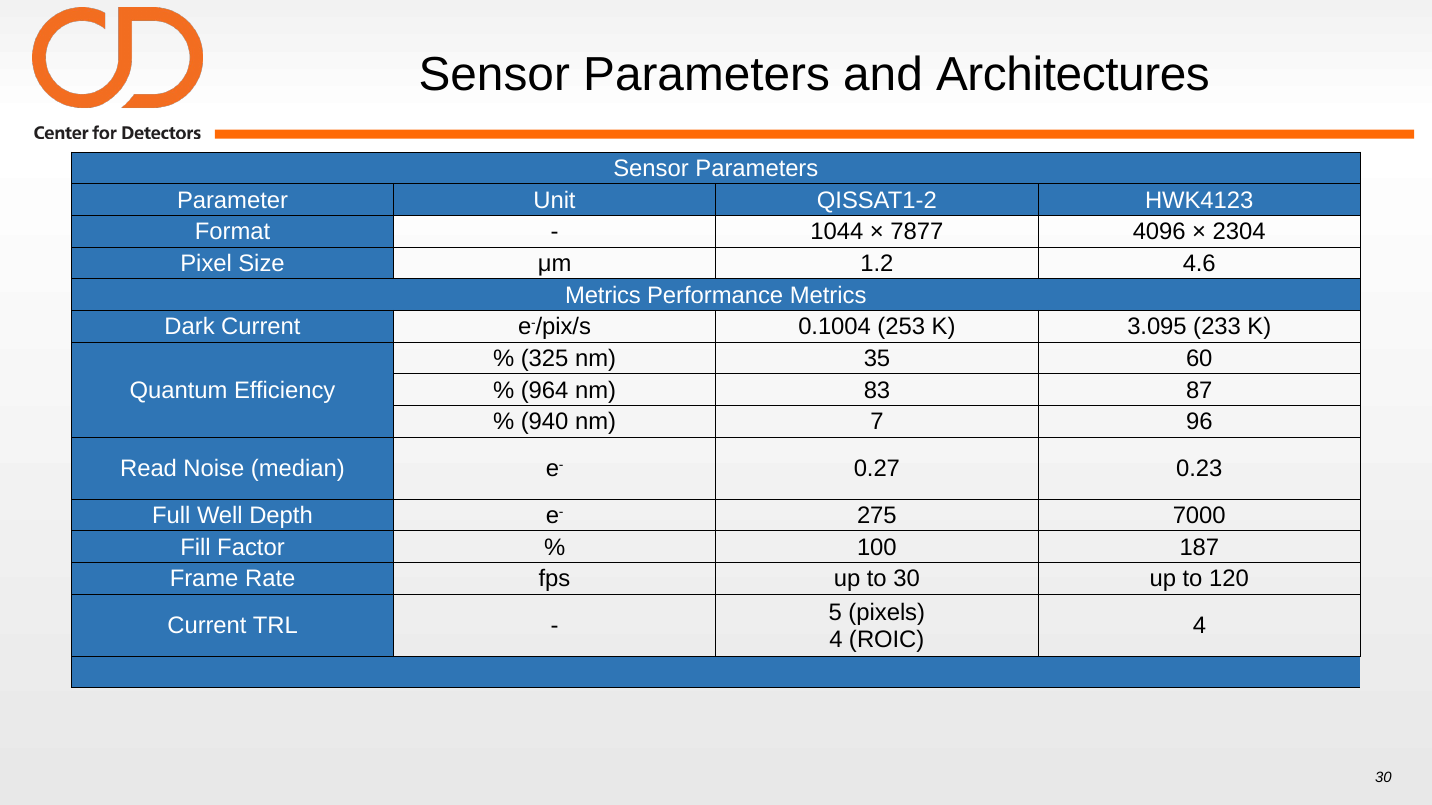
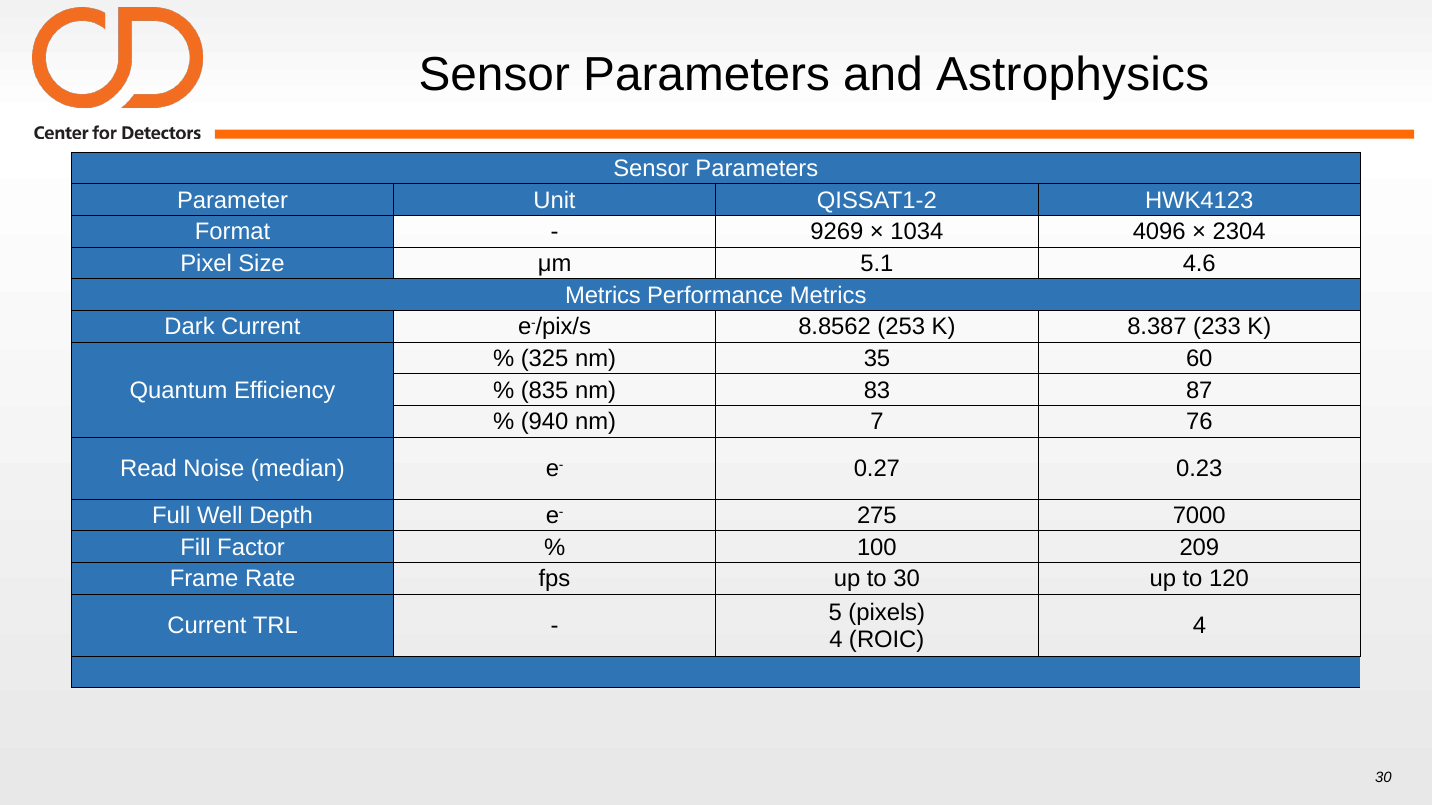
Architectures: Architectures -> Astrophysics (1073, 75)
1044: 1044 -> 9269 (837, 232)
7877: 7877 -> 1034 (917, 232)
1.2: 1.2 -> 5.1 (877, 264)
0.1004: 0.1004 -> 8.8562 (835, 327)
3.095: 3.095 -> 8.387 (1157, 327)
964: 964 -> 835 (545, 391)
96: 96 -> 76 (1199, 422)
187: 187 -> 209 (1199, 548)
